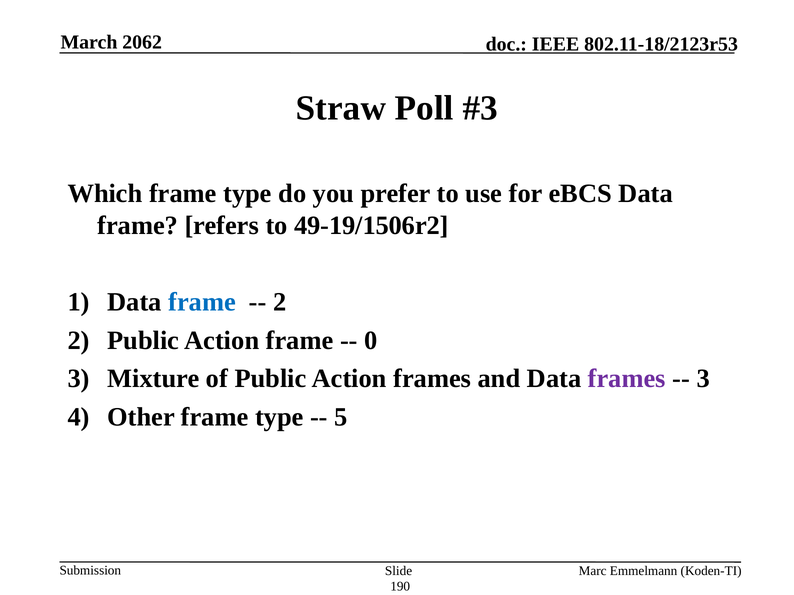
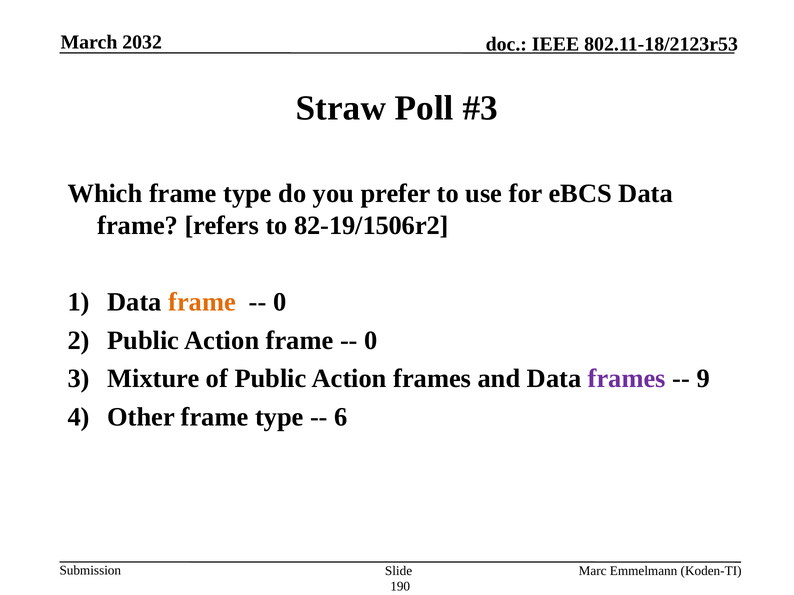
2062: 2062 -> 2032 (142, 42)
49-19/1506r2: 49-19/1506r2 -> 82-19/1506r2 (371, 226)
frame colour: blue -> orange (202, 302)
2: 2 -> 0 (280, 302)
3: 3 -> 9 (703, 379)
5: 5 -> 6 (341, 417)
